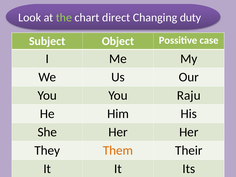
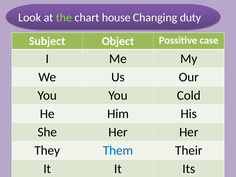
direct: direct -> house (116, 18)
Raju: Raju -> Cold (189, 95)
Them colour: orange -> blue (118, 150)
